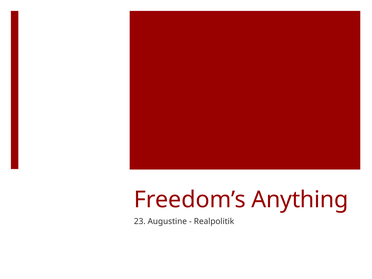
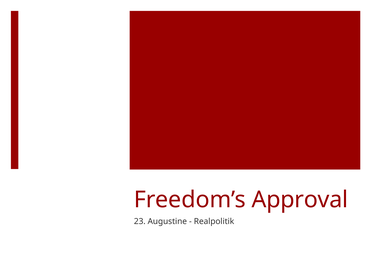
Anything: Anything -> Approval (300, 200)
